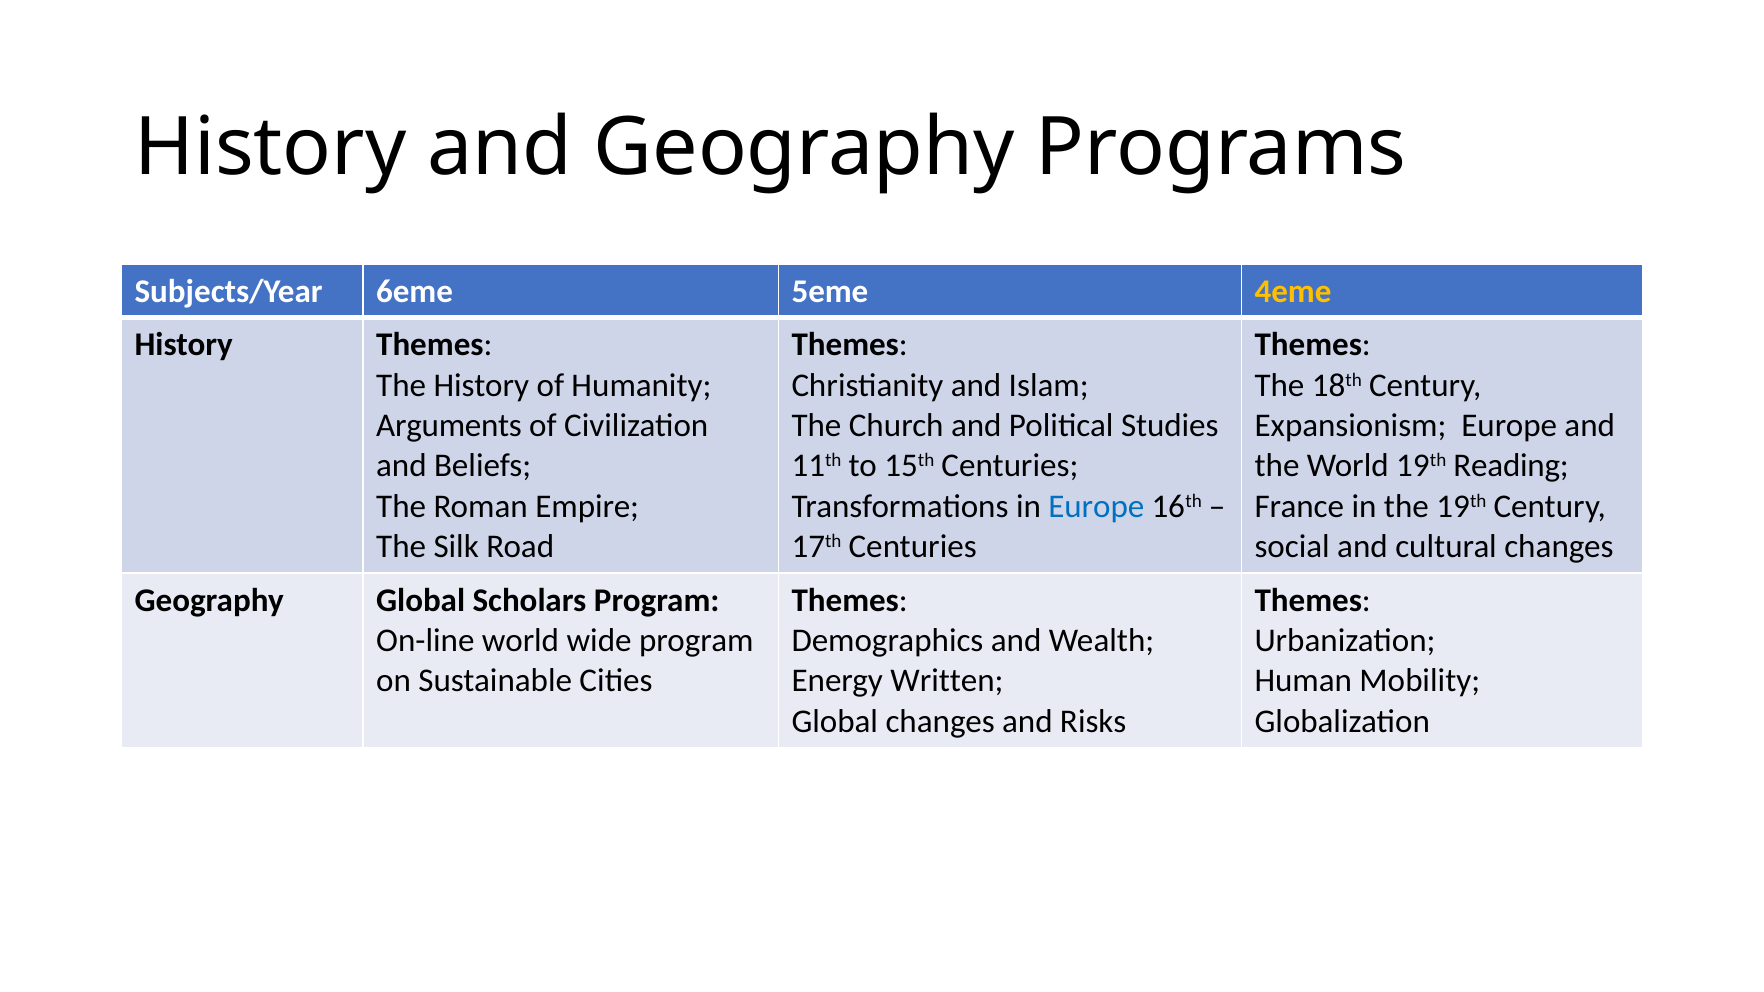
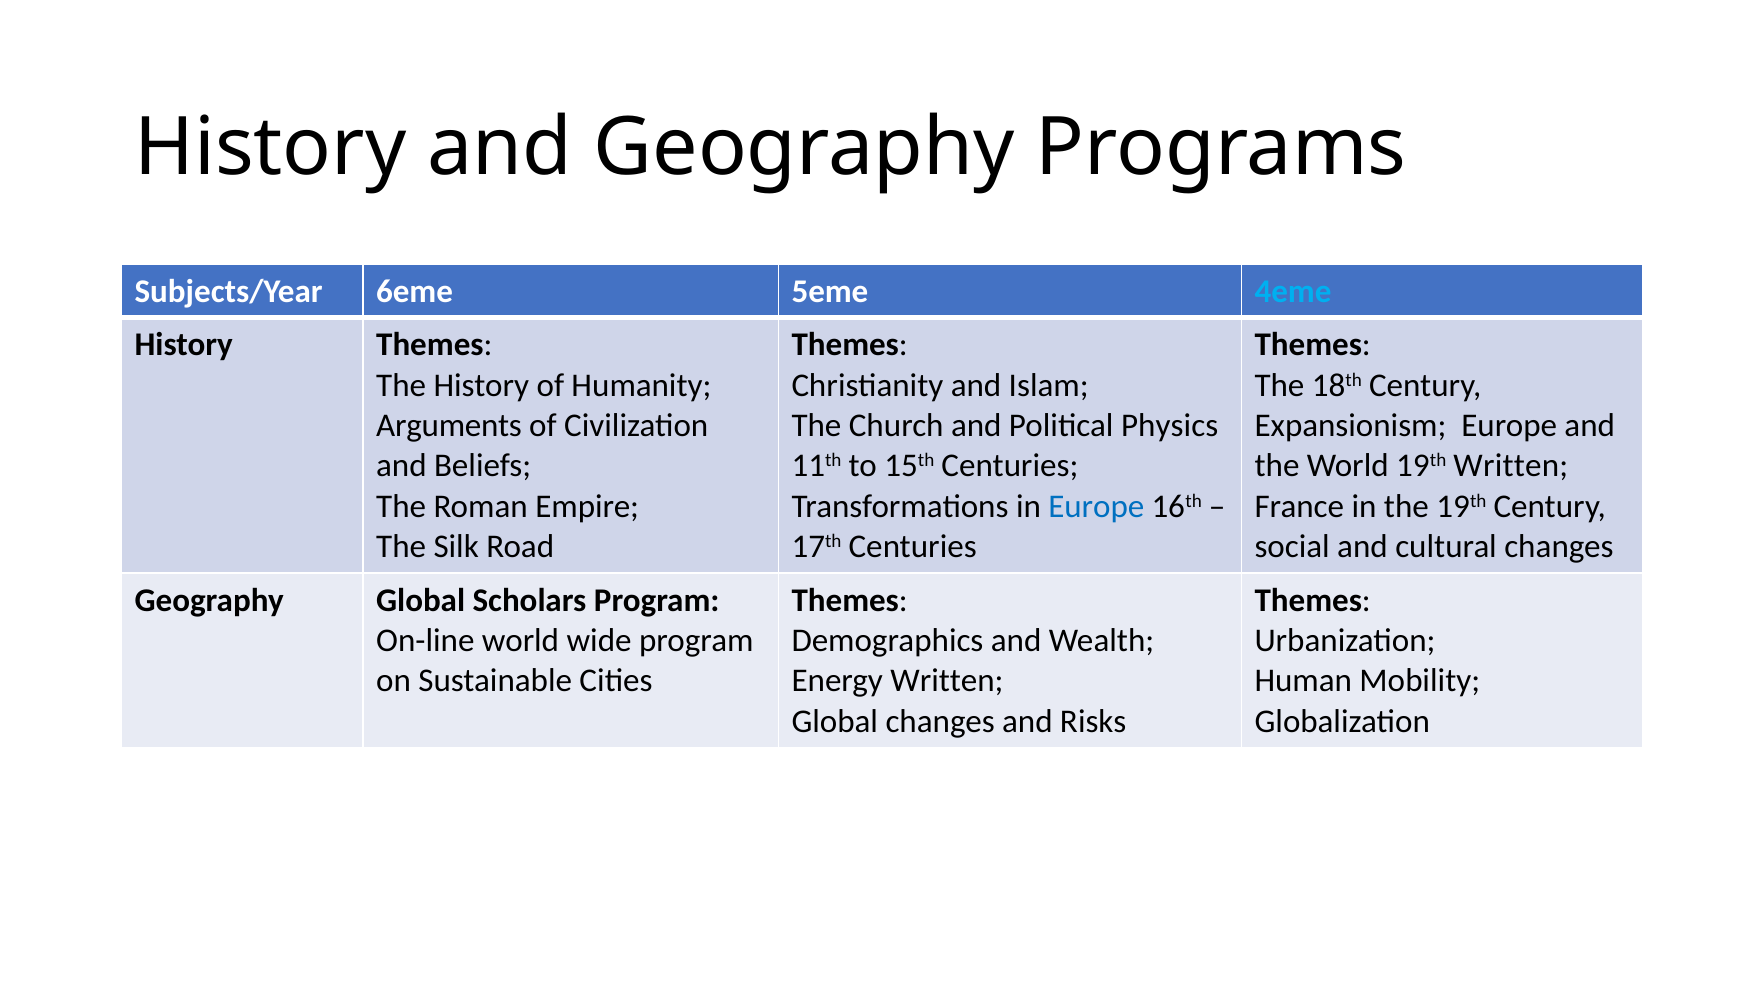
4eme colour: yellow -> light blue (1293, 291)
Studies: Studies -> Physics (1170, 426)
19th Reading: Reading -> Written (1511, 466)
